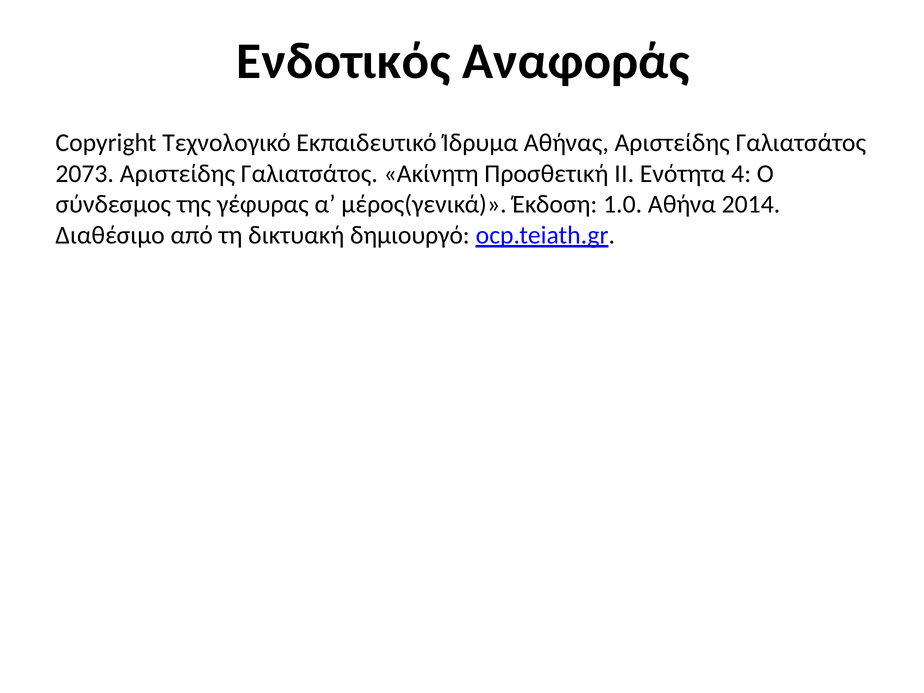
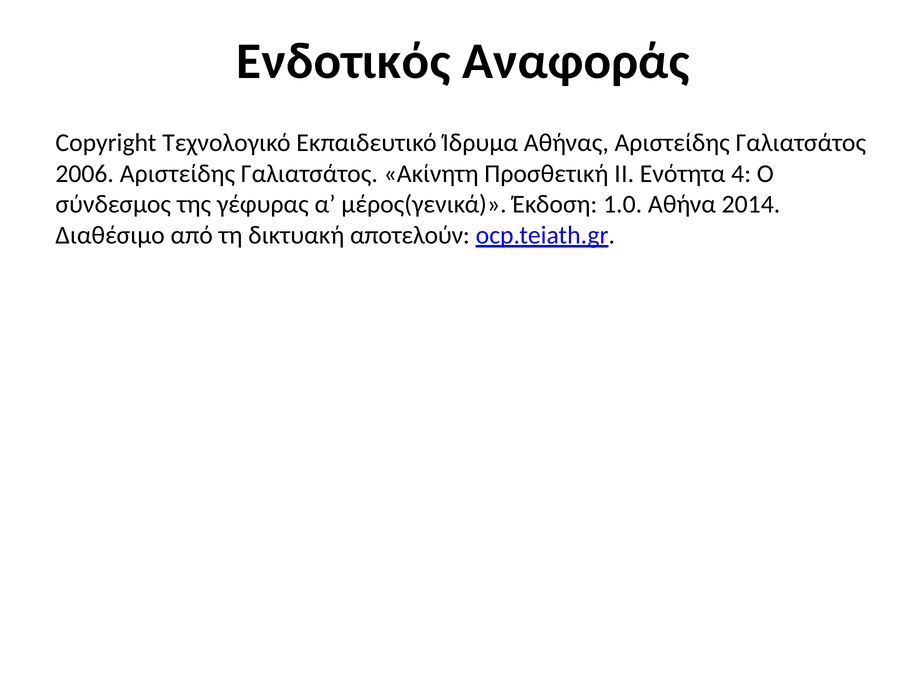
2073: 2073 -> 2006 (85, 174)
δημιουργό: δημιουργό -> αποτελούν (410, 235)
